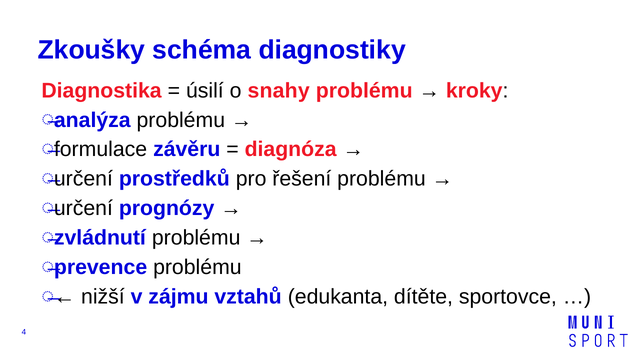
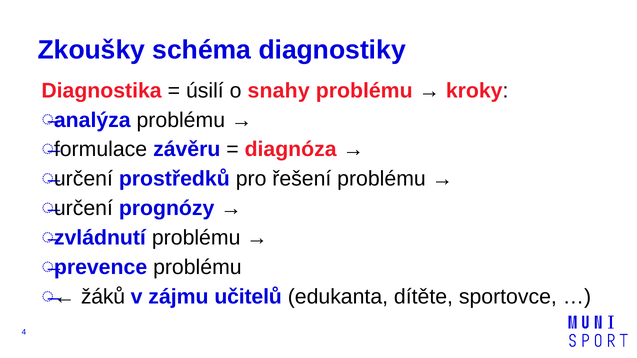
nižší: nižší -> žáků (103, 297)
vztahů: vztahů -> učitelů (248, 297)
